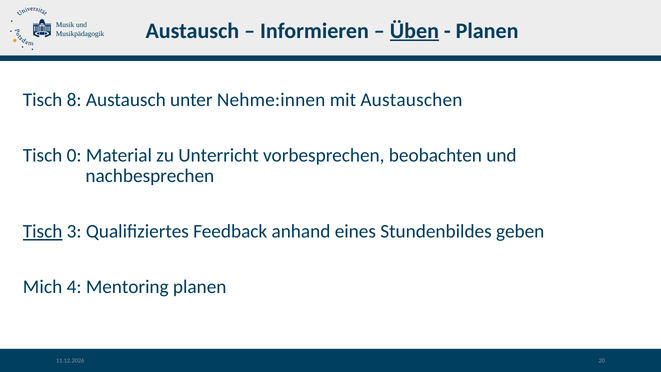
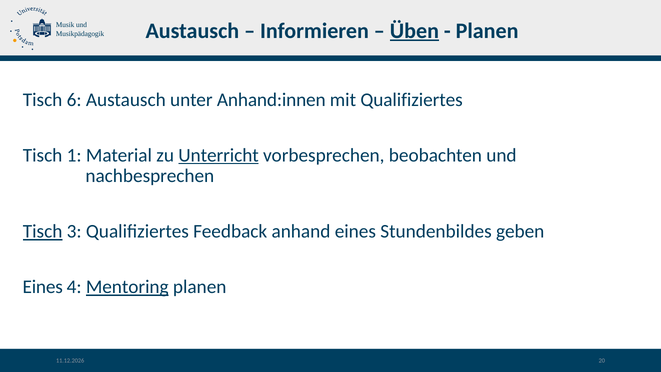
8: 8 -> 6 (74, 100)
Nehme:innen: Nehme:innen -> Anhand:innen (271, 100)
mit Austauschen: Austauschen -> Qualifiziertes (412, 100)
0: 0 -> 1 (74, 155)
Unterricht underline: none -> present (219, 155)
Mich: Mich -> Eines (43, 287)
Mentoring underline: none -> present (127, 287)
